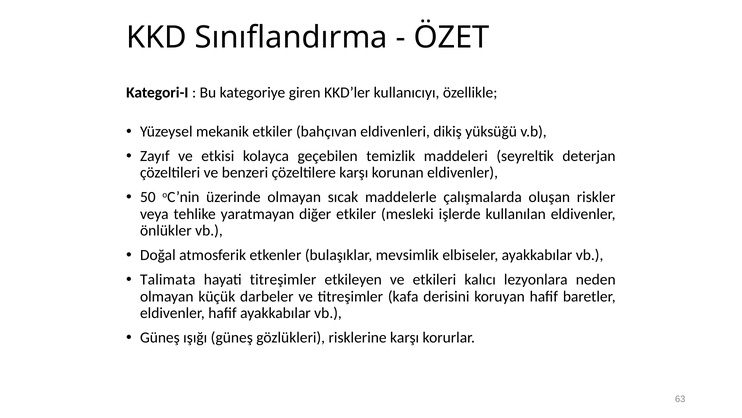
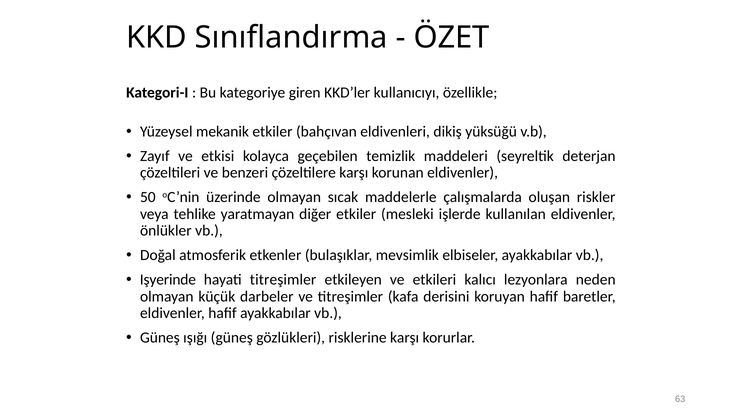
Talimata: Talimata -> Işyerinde (168, 279)
